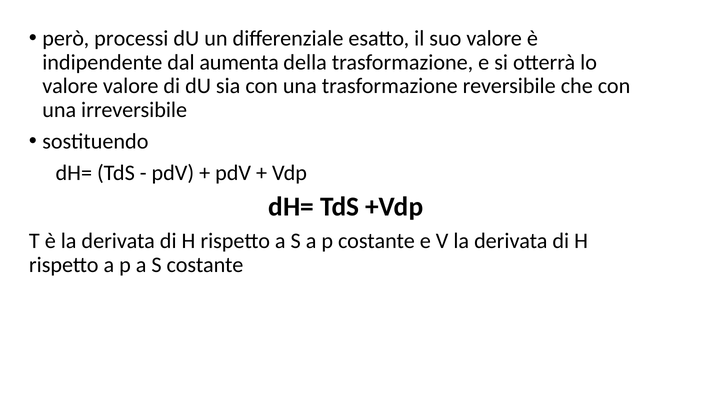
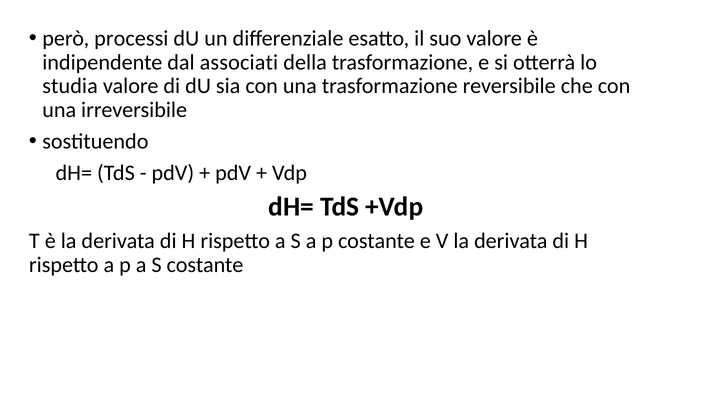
aumenta: aumenta -> associati (239, 62)
valore: valore -> studia (70, 86)
